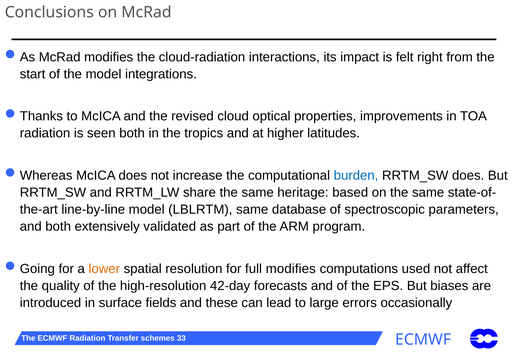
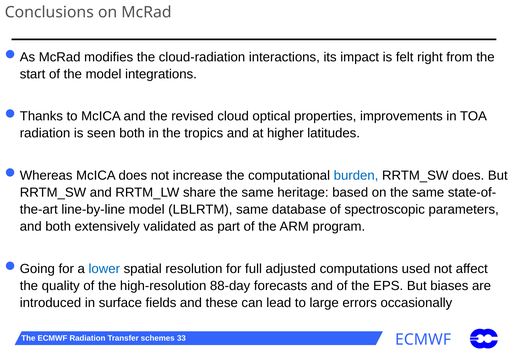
lower colour: orange -> blue (104, 269)
full modifies: modifies -> adjusted (291, 269)
42-day: 42-day -> 88-day (230, 286)
